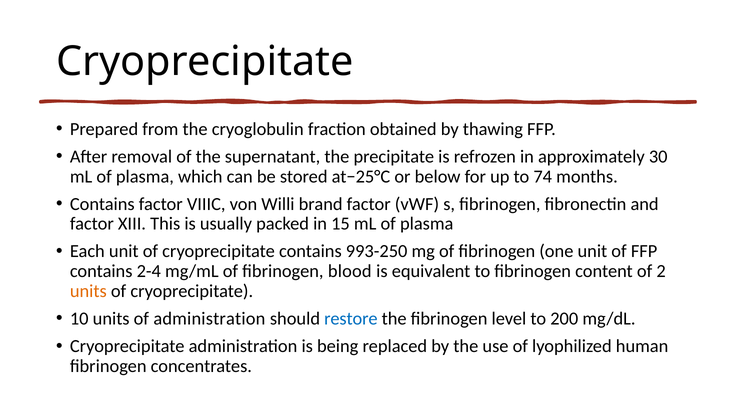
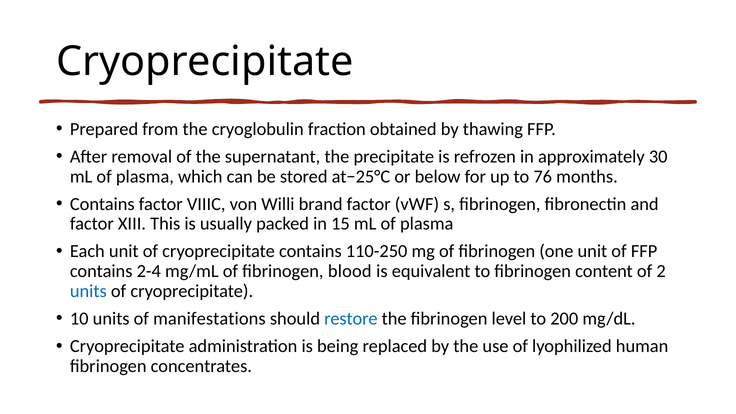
74: 74 -> 76 (543, 176)
993-250: 993-250 -> 110-250 (377, 251)
units colour: orange -> blue (88, 291)
of administration: administration -> manifestations (209, 319)
